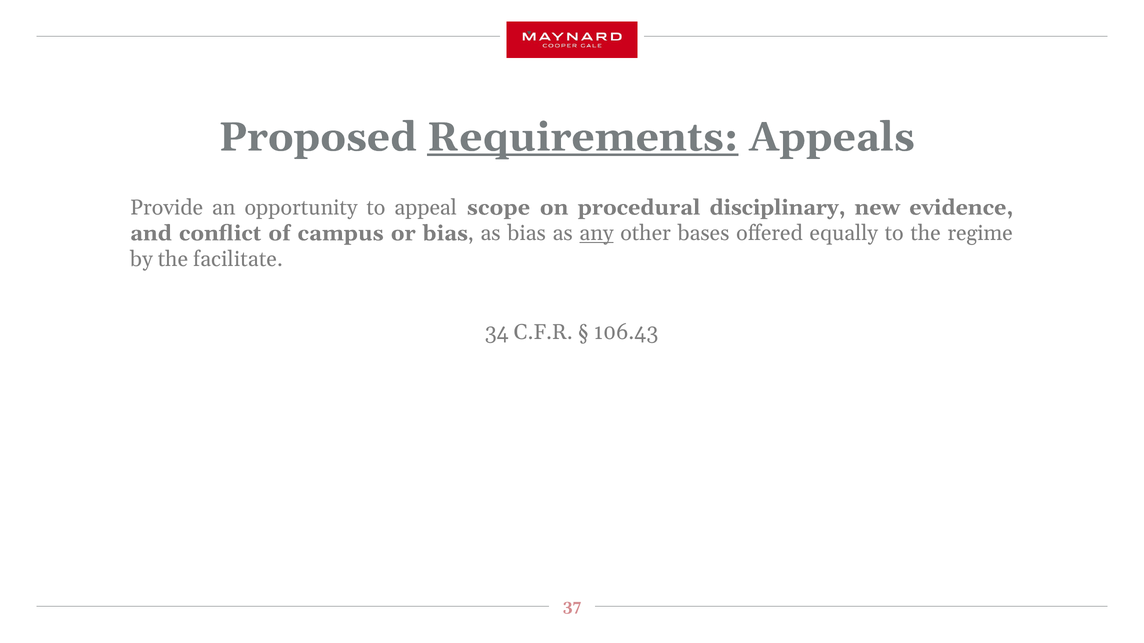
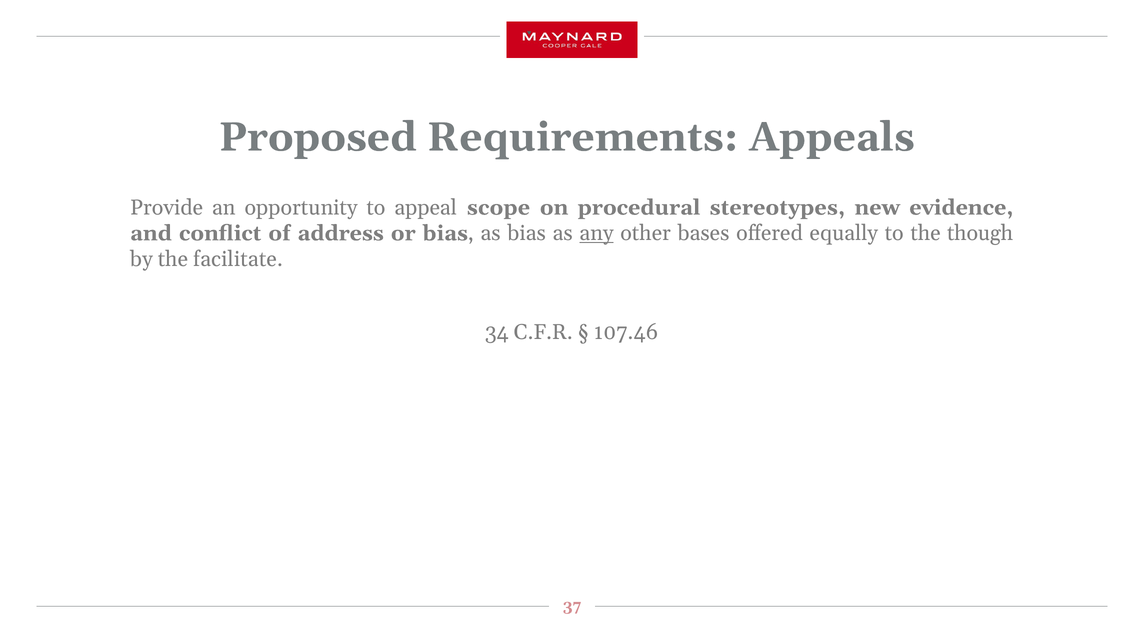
Requirements underline: present -> none (583, 137)
disciplinary: disciplinary -> stereotypes (777, 208)
campus: campus -> address (341, 233)
regime: regime -> though (980, 233)
106.43: 106.43 -> 107.46 (626, 332)
